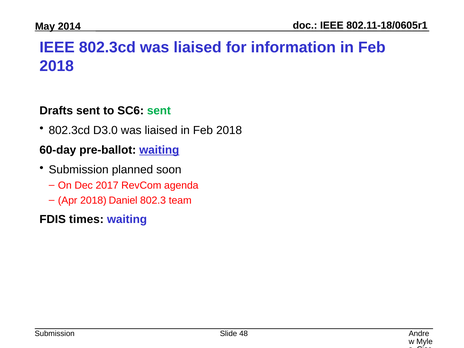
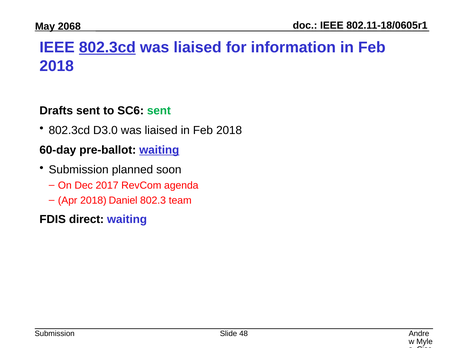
2014: 2014 -> 2068 (69, 26)
802.3cd underline: none -> present (107, 48)
times: times -> direct (86, 219)
